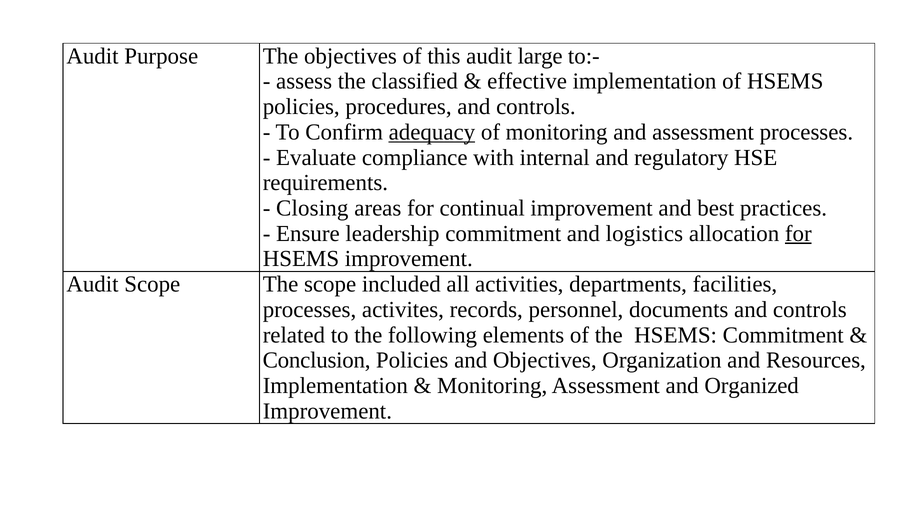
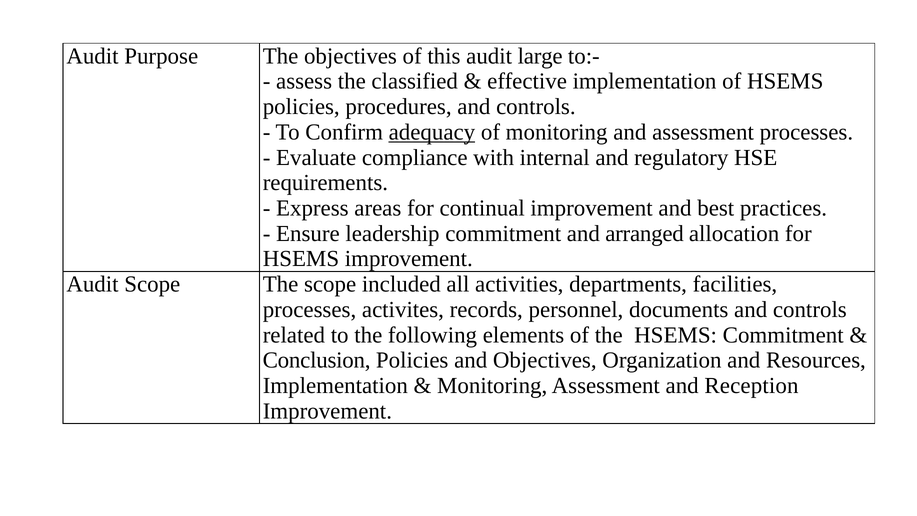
Closing: Closing -> Express (312, 208)
logistics: logistics -> arranged (645, 233)
for underline: present -> none (798, 233)
Organized: Organized -> Reception (751, 386)
